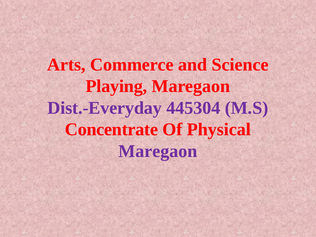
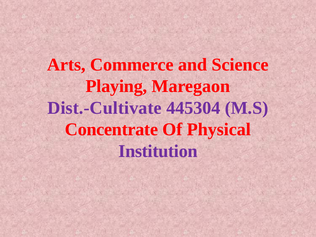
Dist.-Everyday: Dist.-Everyday -> Dist.-Cultivate (105, 108)
Maregaon: Maregaon -> Institution (158, 151)
